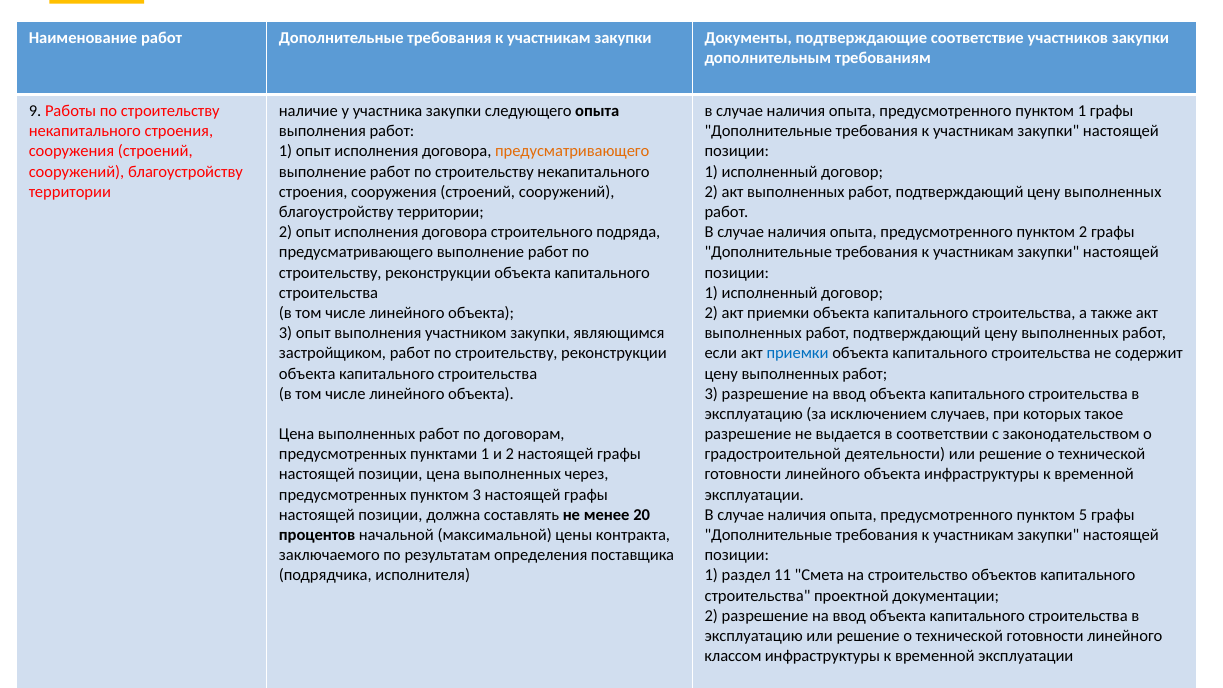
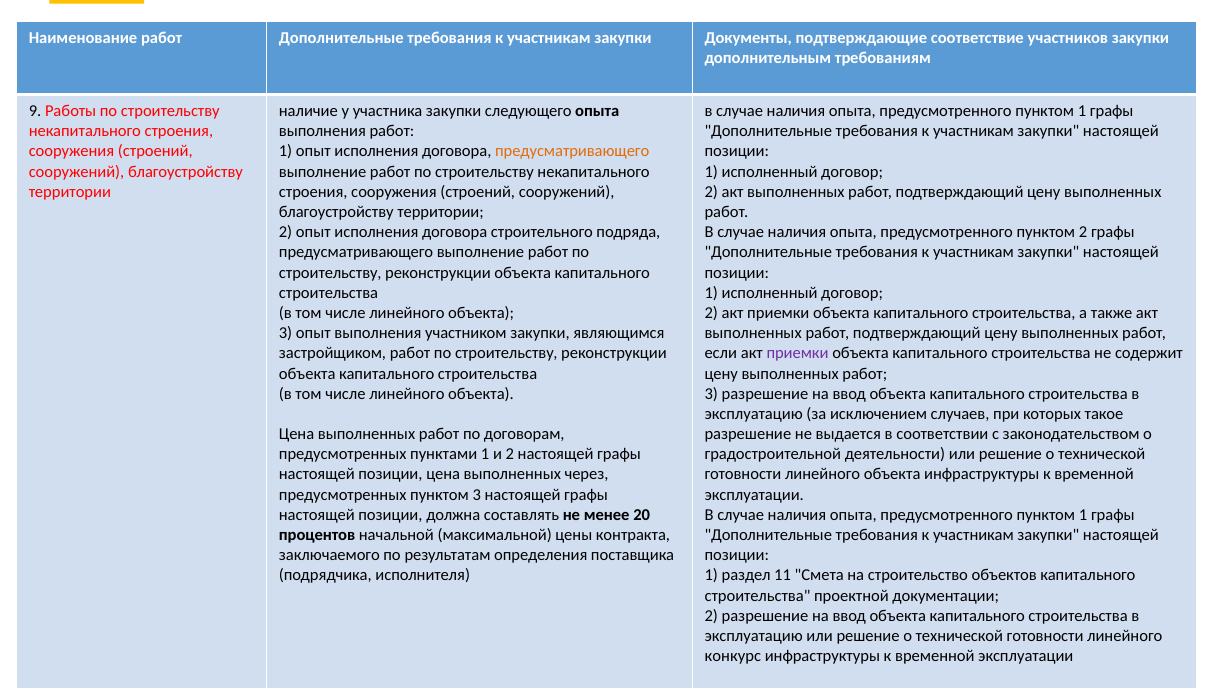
приемки colour: blue -> purple (798, 353)
5: 5 -> 1 (1083, 515)
классом: классом -> конкурс (733, 656)
